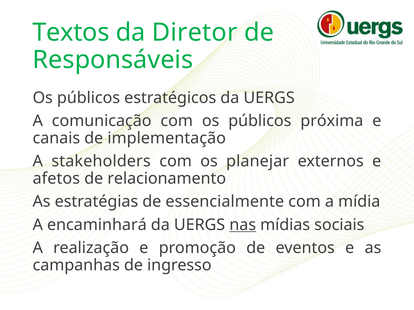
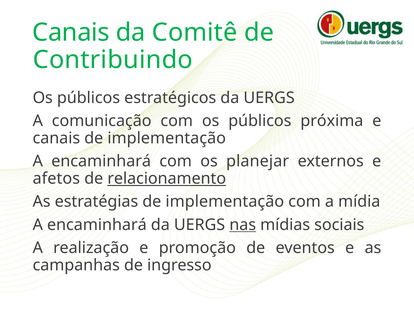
Textos: Textos -> Canais (71, 33)
Diretor: Diretor -> Comitê (195, 33)
Responsáveis: Responsáveis -> Contribuindo (113, 60)
stakeholders: stakeholders -> encaminhará (101, 162)
relacionamento underline: none -> present (167, 179)
estratégias de essencialmente: essencialmente -> implementação (225, 202)
